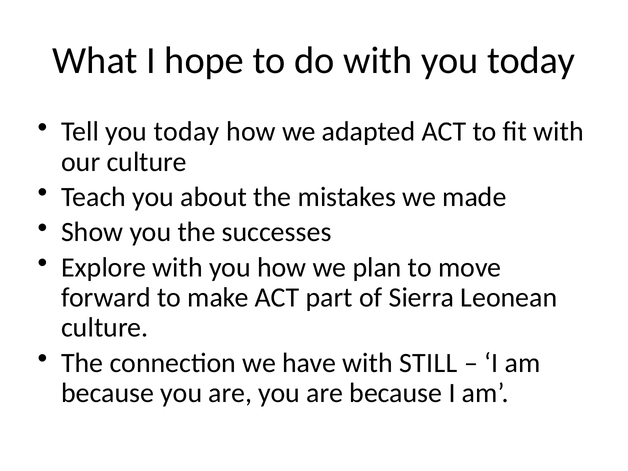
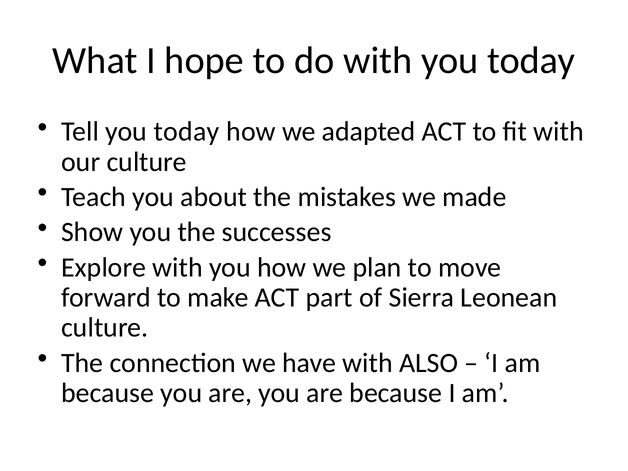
STILL: STILL -> ALSO (429, 363)
